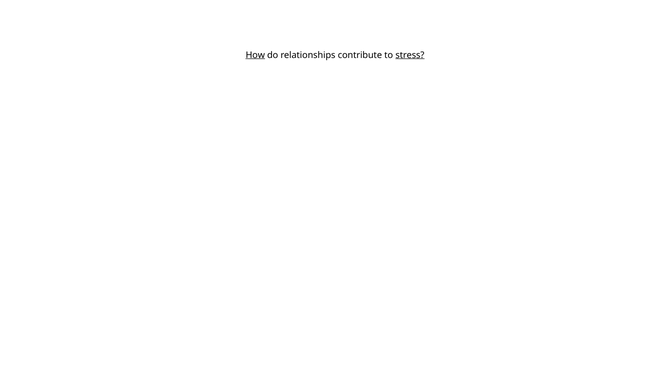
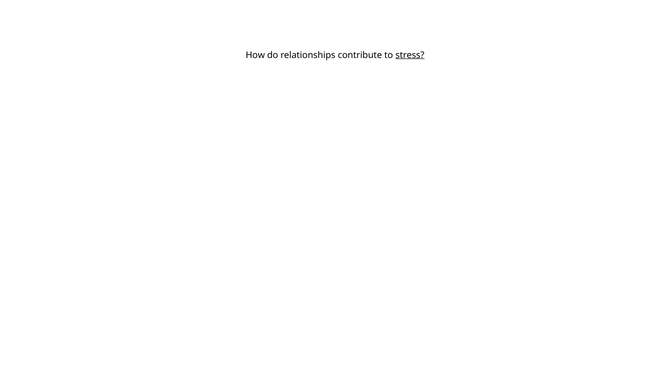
How underline: present -> none (255, 55)
